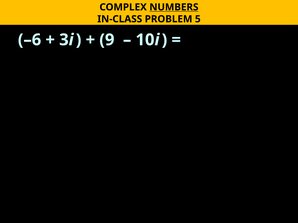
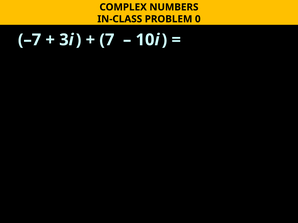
NUMBERS underline: present -> none (174, 7)
5: 5 -> 0 (198, 19)
–6: –6 -> –7 (30, 40)
9: 9 -> 7 (107, 40)
